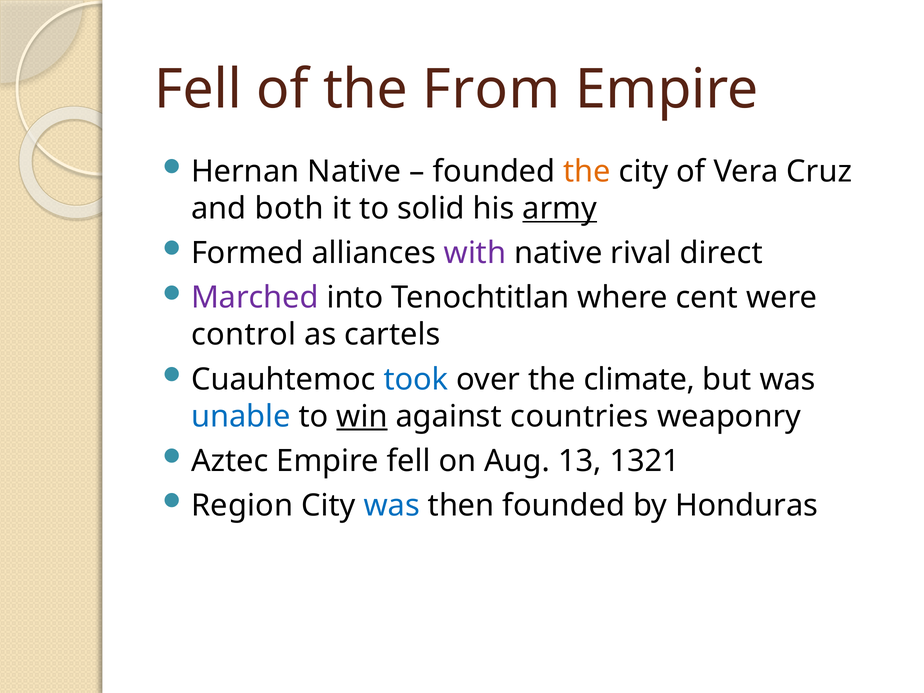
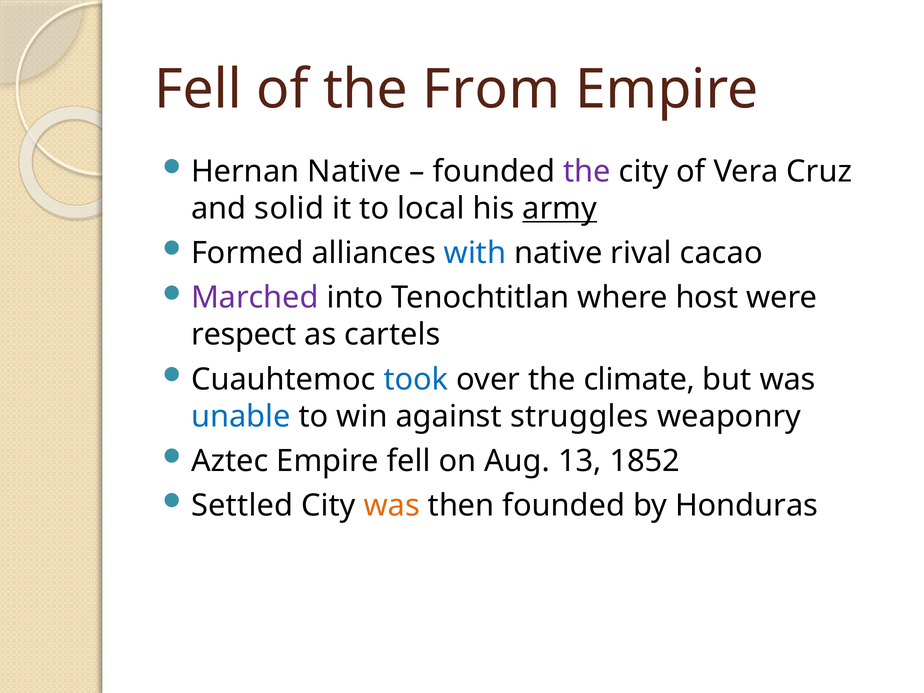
the colour: orange -> purple (587, 172)
both: both -> solid (289, 208)
solid: solid -> local (431, 208)
with colour: purple -> blue (475, 253)
direct: direct -> cacao (721, 253)
cent: cent -> host (707, 298)
control: control -> respect (244, 335)
win underline: present -> none (362, 416)
countries: countries -> struggles (579, 416)
1321: 1321 -> 1852 (645, 461)
Region: Region -> Settled (242, 506)
was colour: blue -> orange (392, 506)
